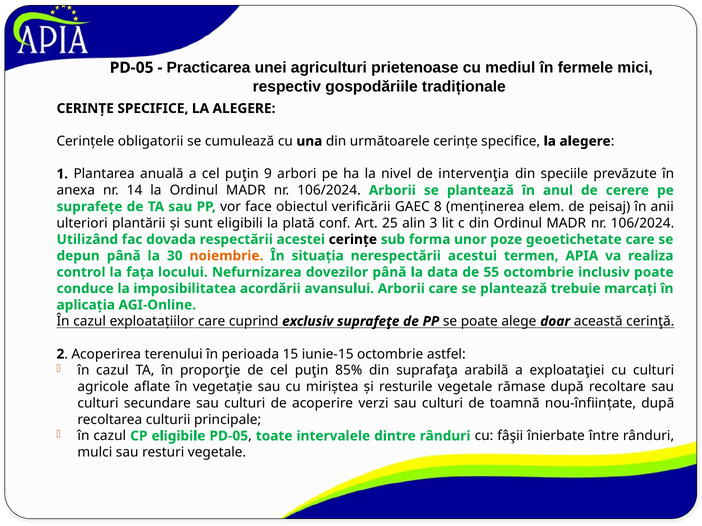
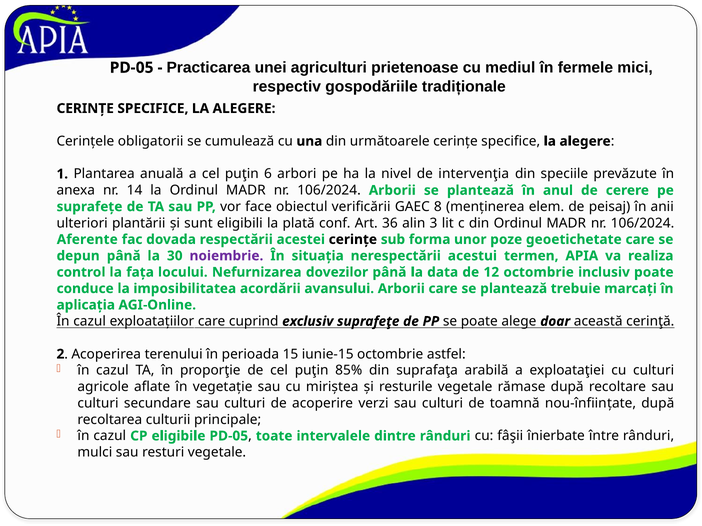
9: 9 -> 6 (268, 174)
25: 25 -> 36 (390, 223)
Utilizând: Utilizând -> Aferente (87, 240)
noiembrie colour: orange -> purple (226, 256)
55: 55 -> 12 (491, 272)
